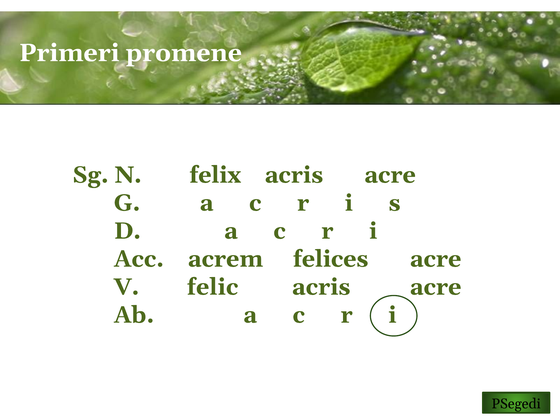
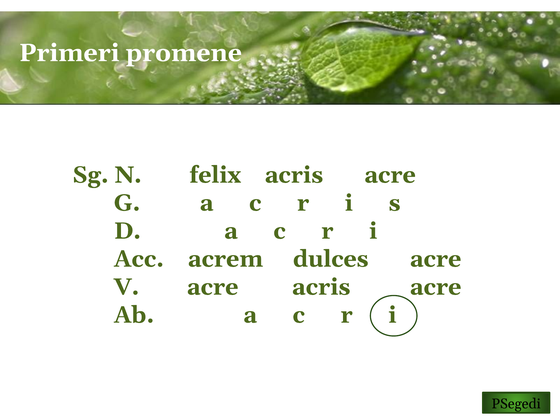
felices: felices -> dulces (331, 259)
V felic: felic -> acre (213, 287)
